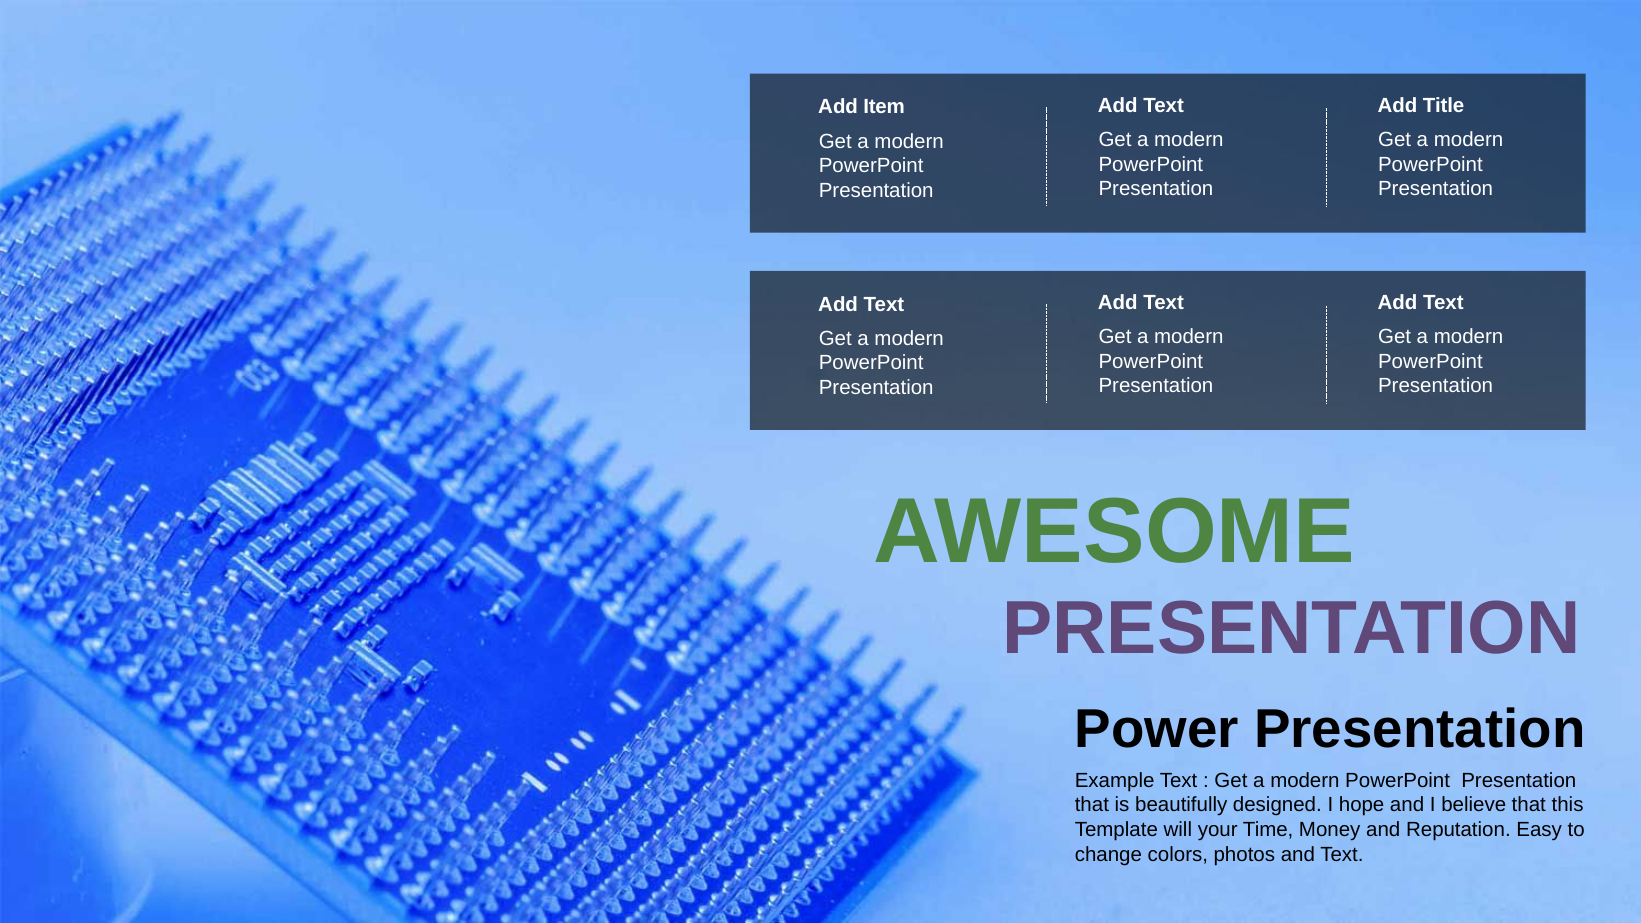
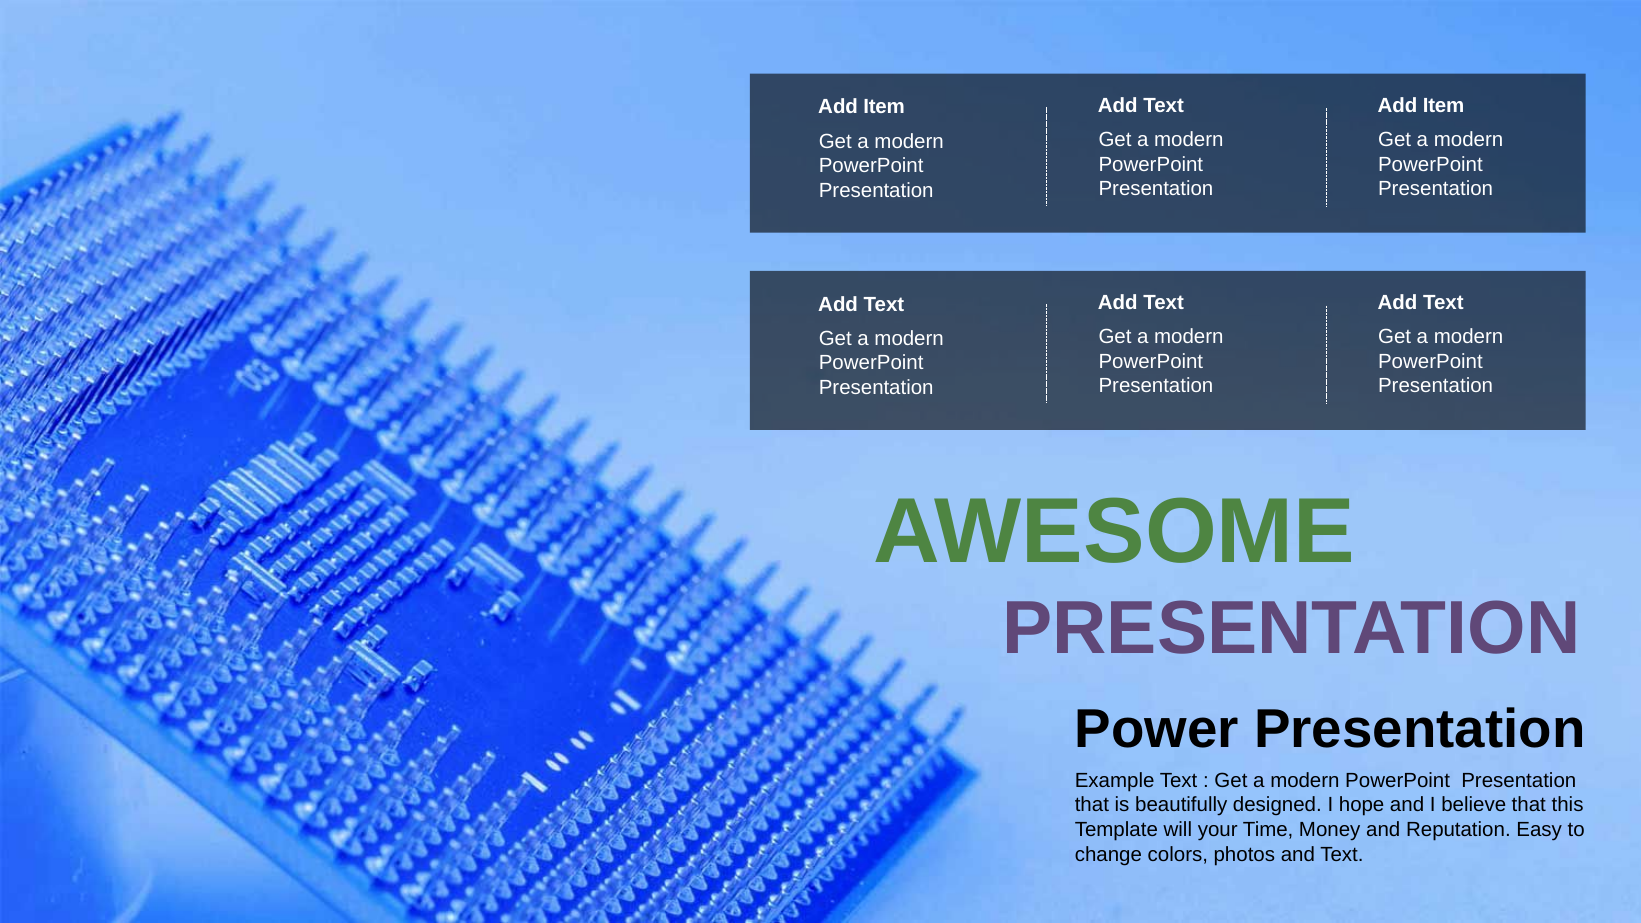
Title: Title -> Item (1444, 106)
